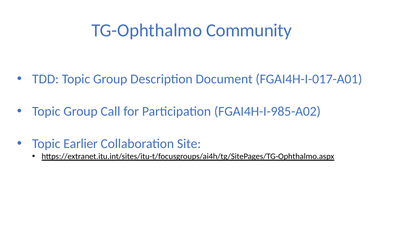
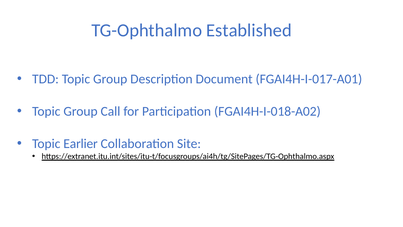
Community: Community -> Established (249, 30)
FGAI4H-I-985-A02: FGAI4H-I-985-A02 -> FGAI4H-I-018-A02 (267, 111)
